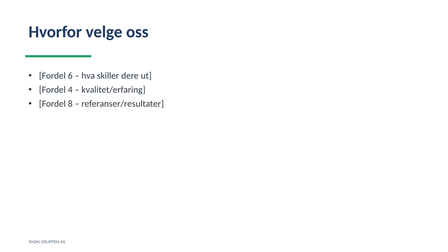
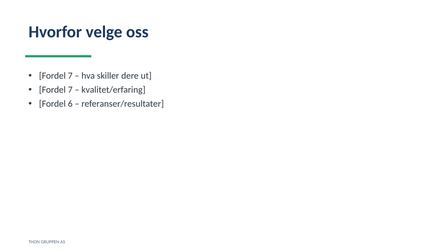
6: 6 -> 7 (70, 76)
4: 4 -> 7 (70, 90)
8: 8 -> 6 (70, 104)
